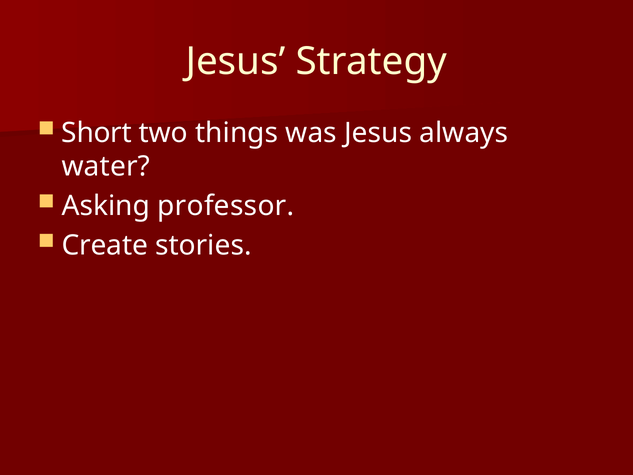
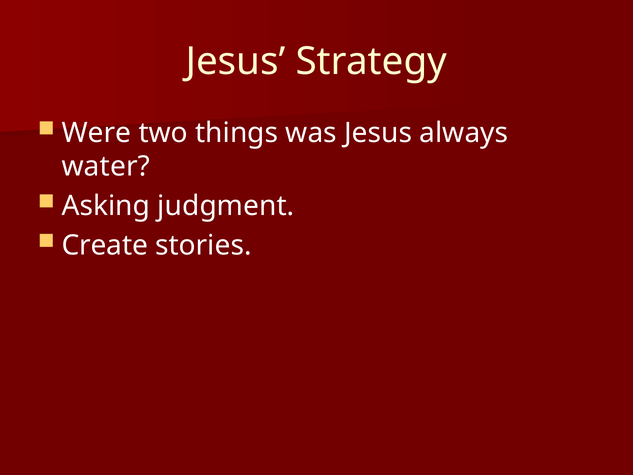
Short: Short -> Were (96, 133)
professor: professor -> judgment (226, 206)
